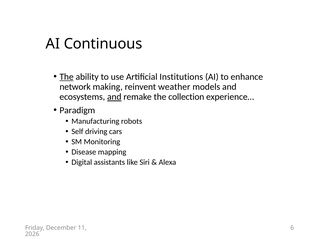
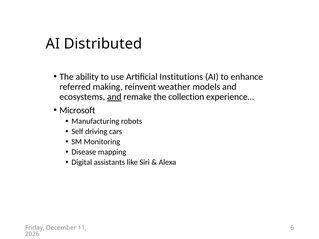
Continuous: Continuous -> Distributed (103, 44)
The underline: present -> none (67, 77)
network: network -> referred (75, 87)
Paradigm: Paradigm -> Microsoft (77, 110)
